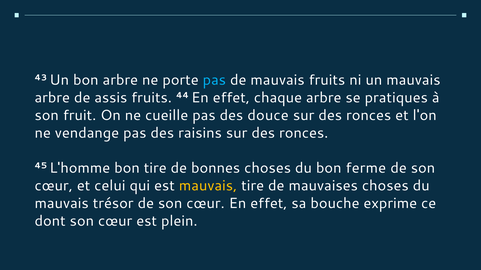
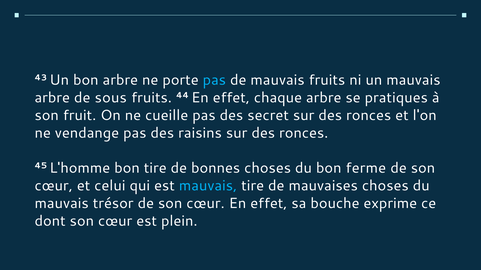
assis: assis -> sous (111, 98)
douce: douce -> secret (268, 116)
mauvais colour: yellow -> light blue (208, 186)
